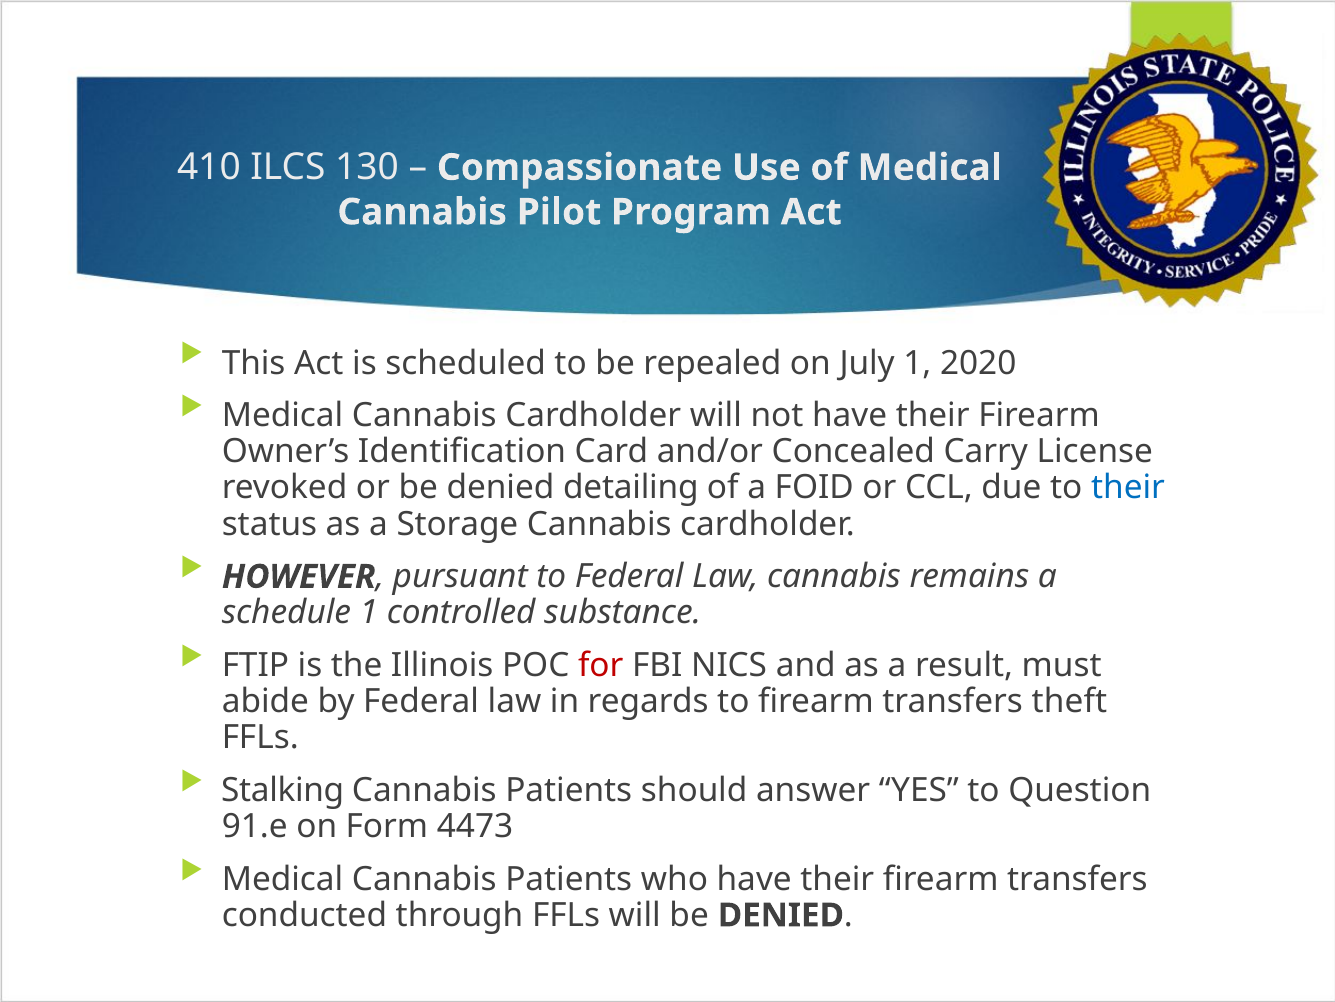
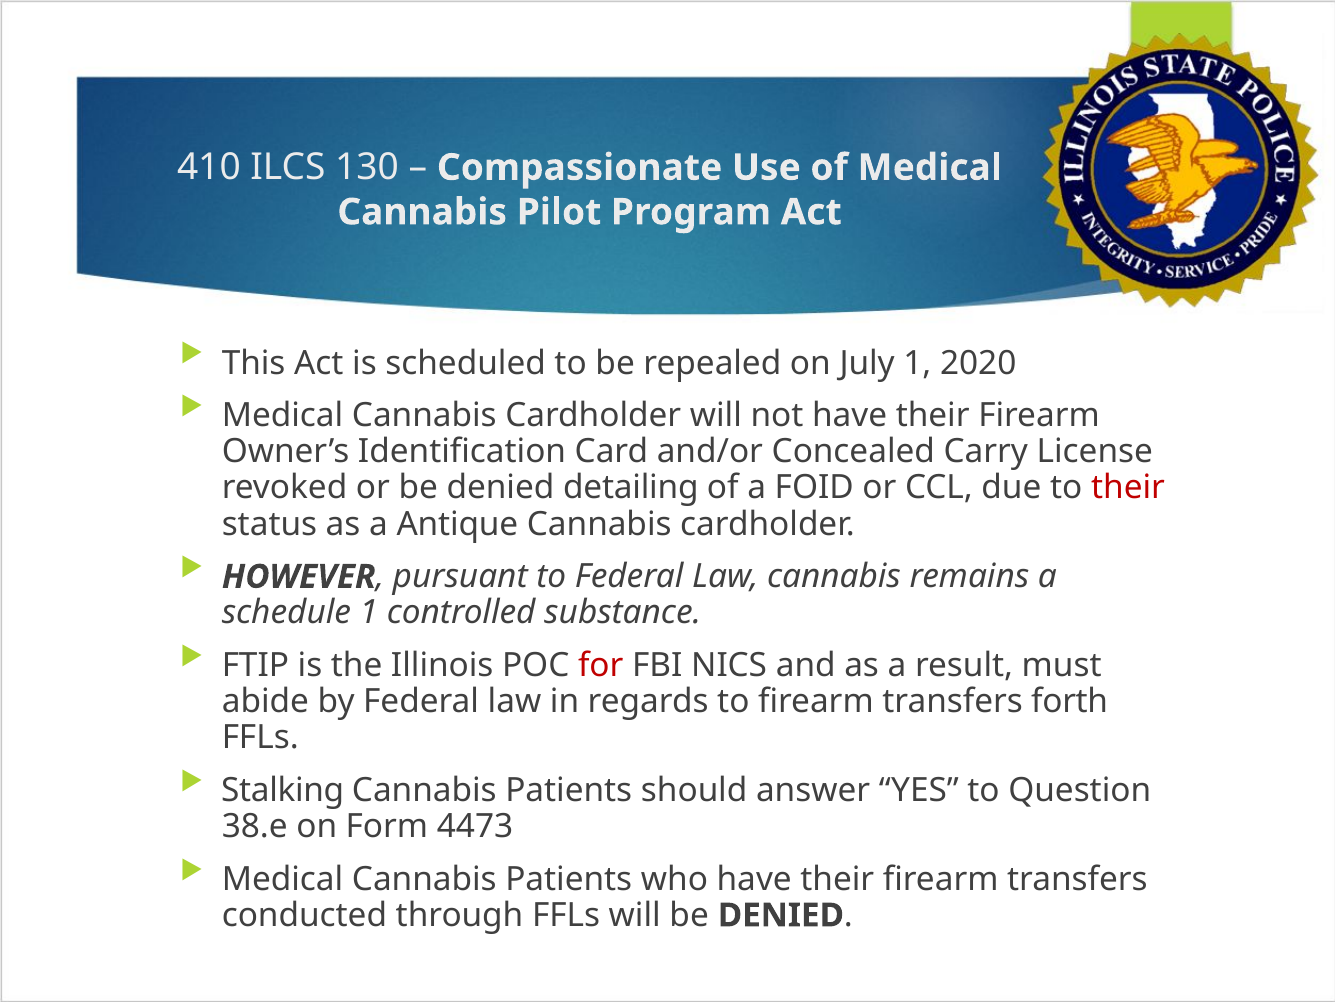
their colour: blue -> red (1128, 488)
Storage: Storage -> Antique (457, 524)
theft: theft -> forth (1070, 701)
91.e: 91.e -> 38.e (255, 826)
